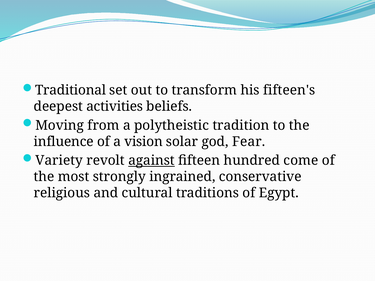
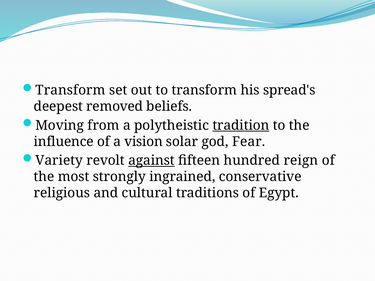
Traditional: Traditional -> Transform (70, 90)
fifteen's: fifteen's -> spread's (289, 90)
activities: activities -> removed (115, 107)
tradition underline: none -> present (241, 125)
come: come -> reign (301, 161)
